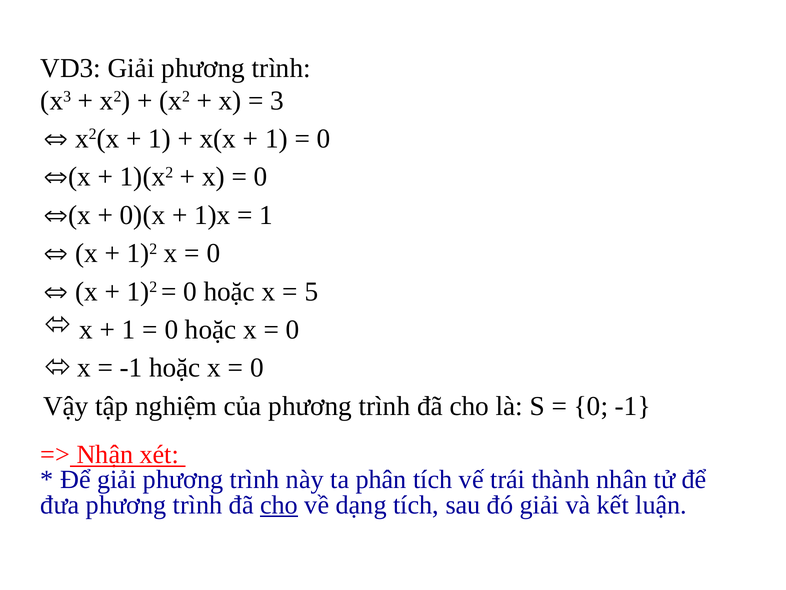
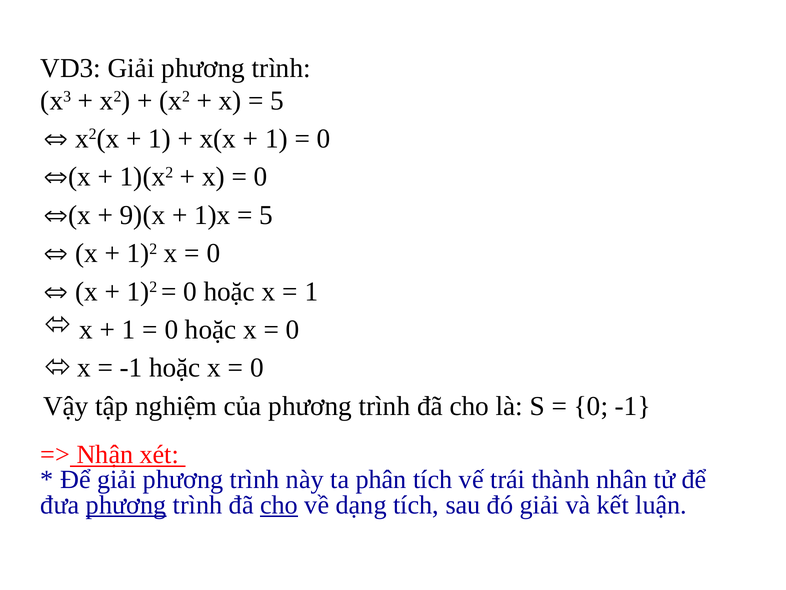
3: 3 -> 5 (277, 101)
0)(x: 0)(x -> 9)(x (143, 215)
1: 1 -> 5 (266, 215)
5: 5 -> 1 (311, 291)
phương underline: none -> present (126, 505)
